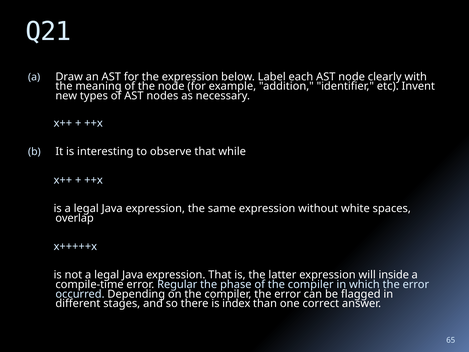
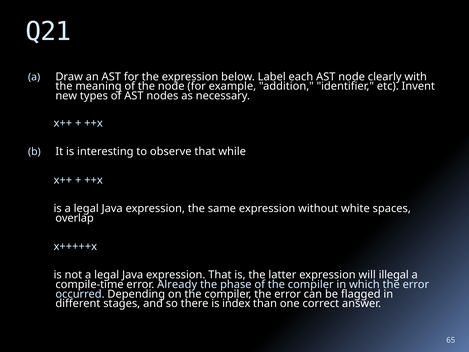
inside: inside -> illegal (394, 275)
Regular: Regular -> Already (177, 284)
